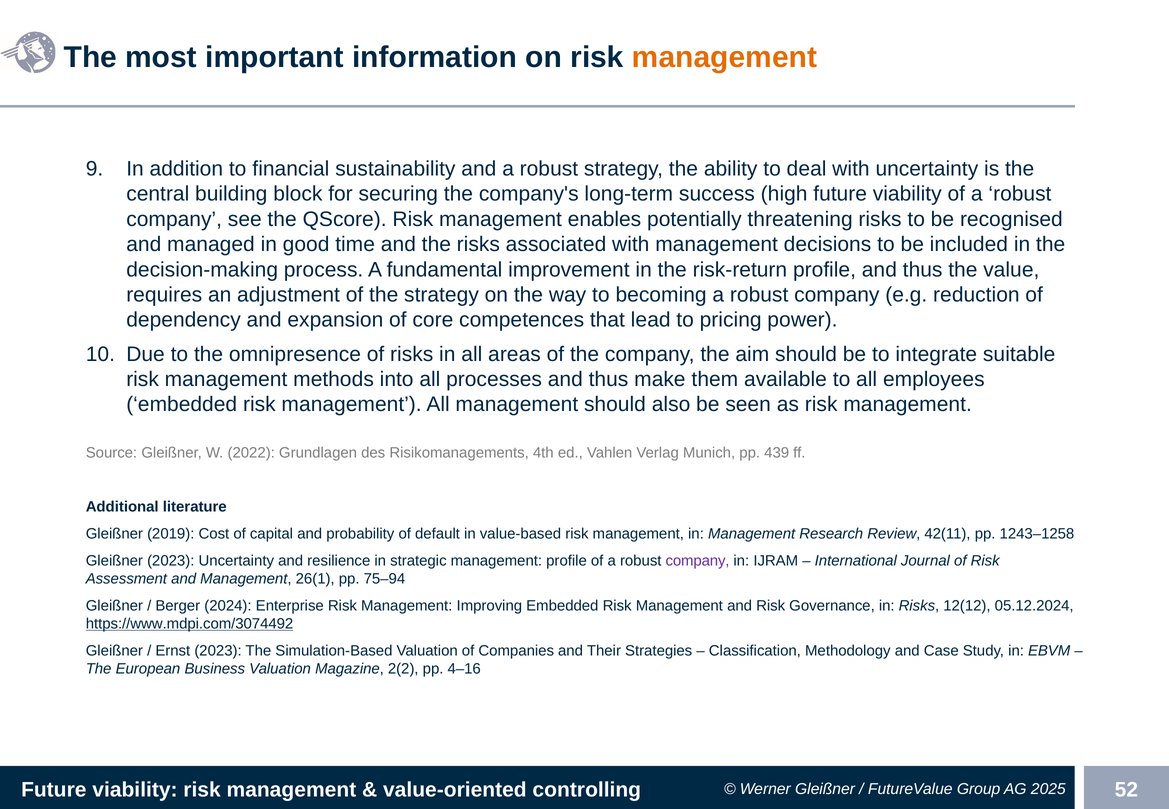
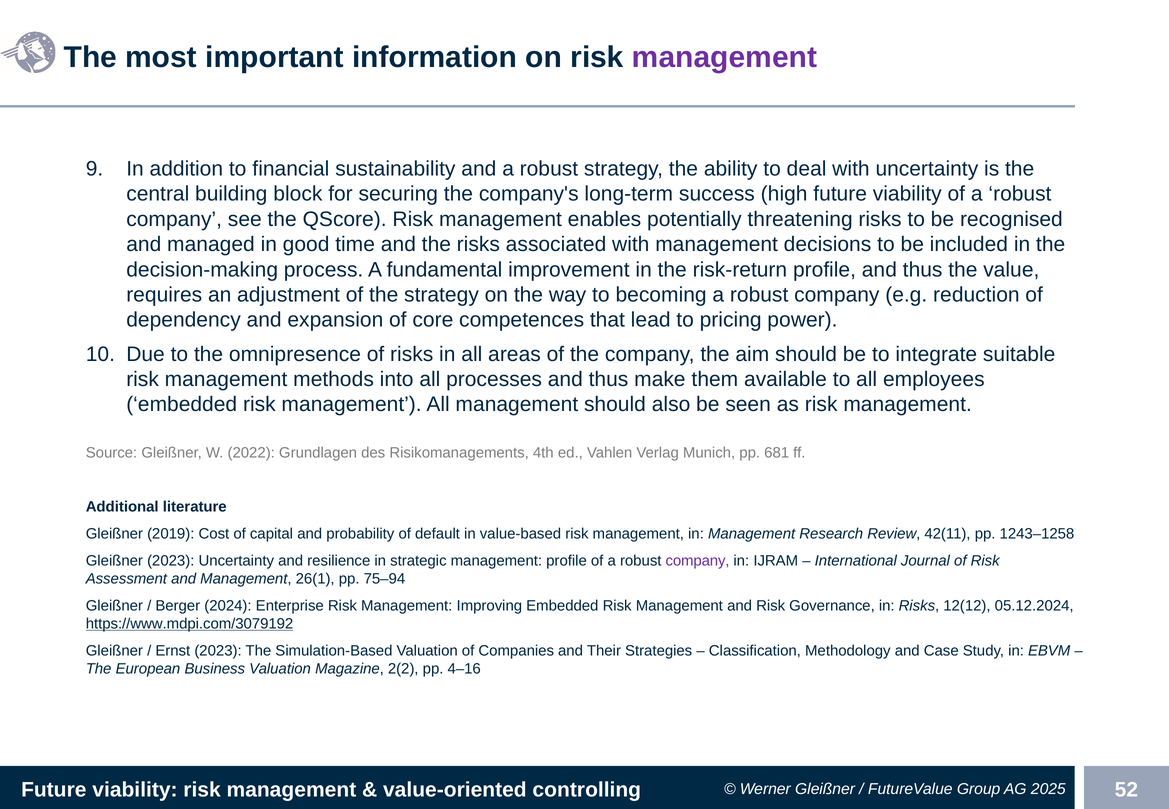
management colour: orange -> purple (725, 57)
439: 439 -> 681 (777, 453)
https://www.mdpi.com/3074492: https://www.mdpi.com/3074492 -> https://www.mdpi.com/3079192 (190, 624)
